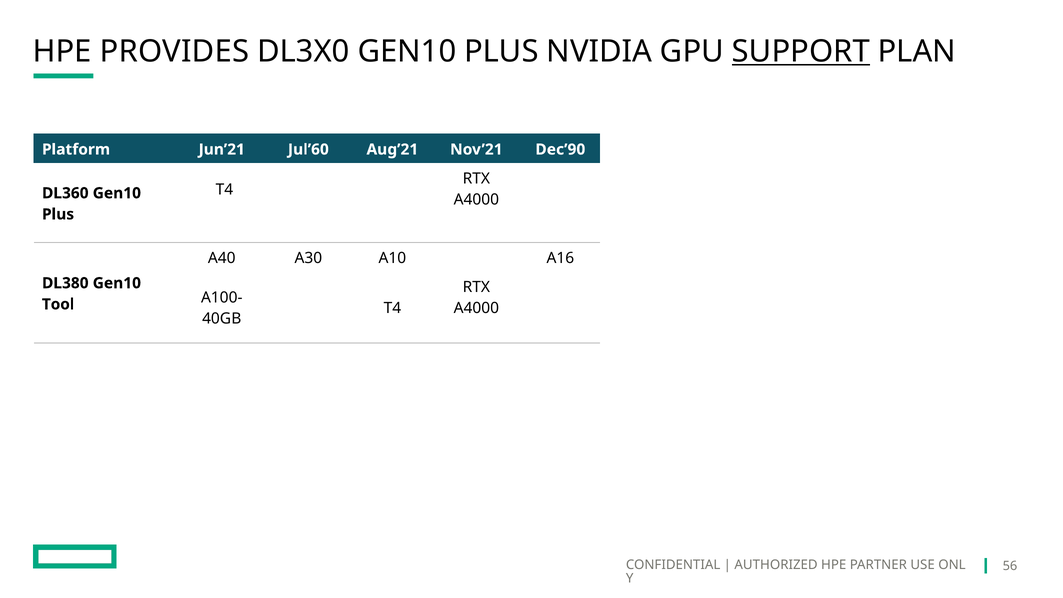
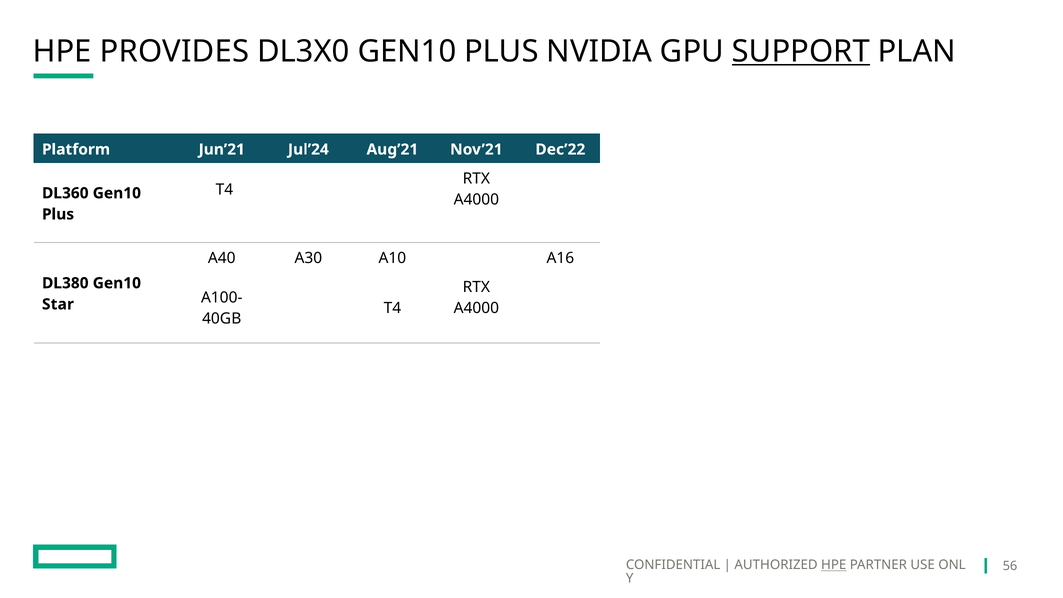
Jul’60: Jul’60 -> Jul’24 (308, 149)
Dec’90: Dec’90 -> Dec’22 (560, 149)
Tool: Tool -> Star (58, 304)
HPE underline: none -> present (834, 565)
